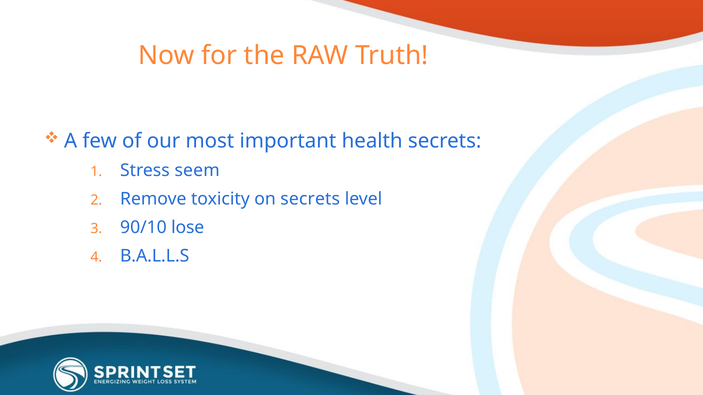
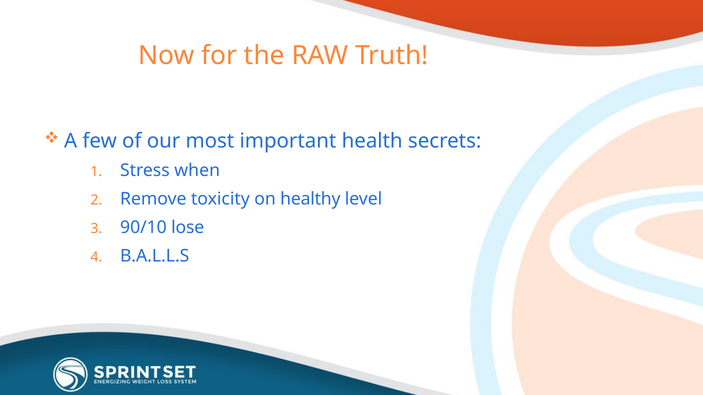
seem: seem -> when (197, 171)
on secrets: secrets -> healthy (310, 199)
